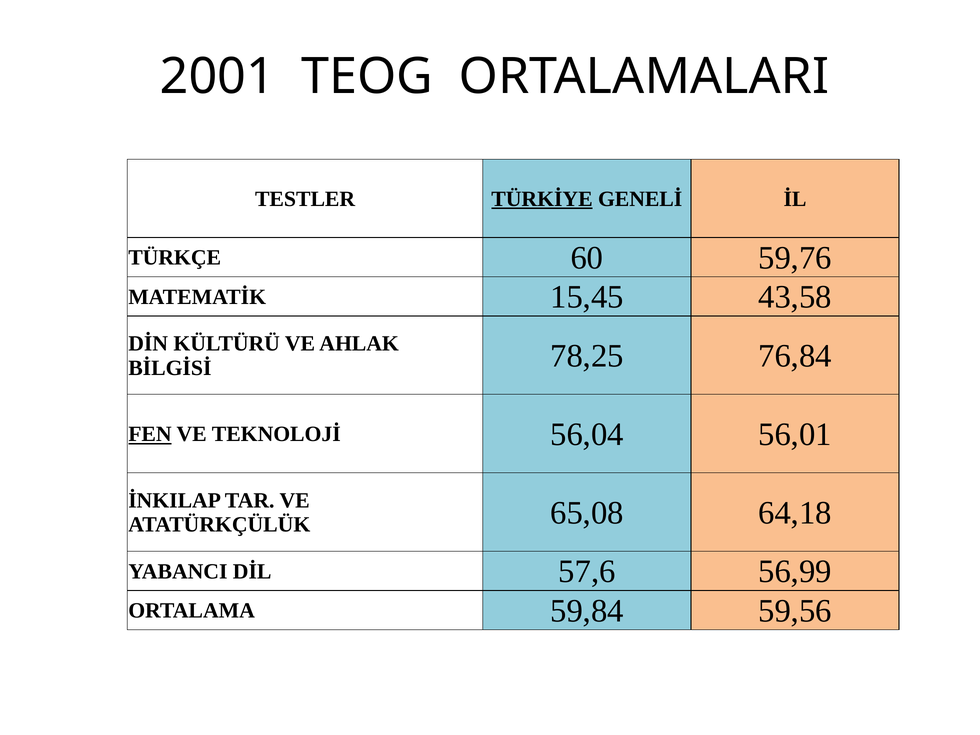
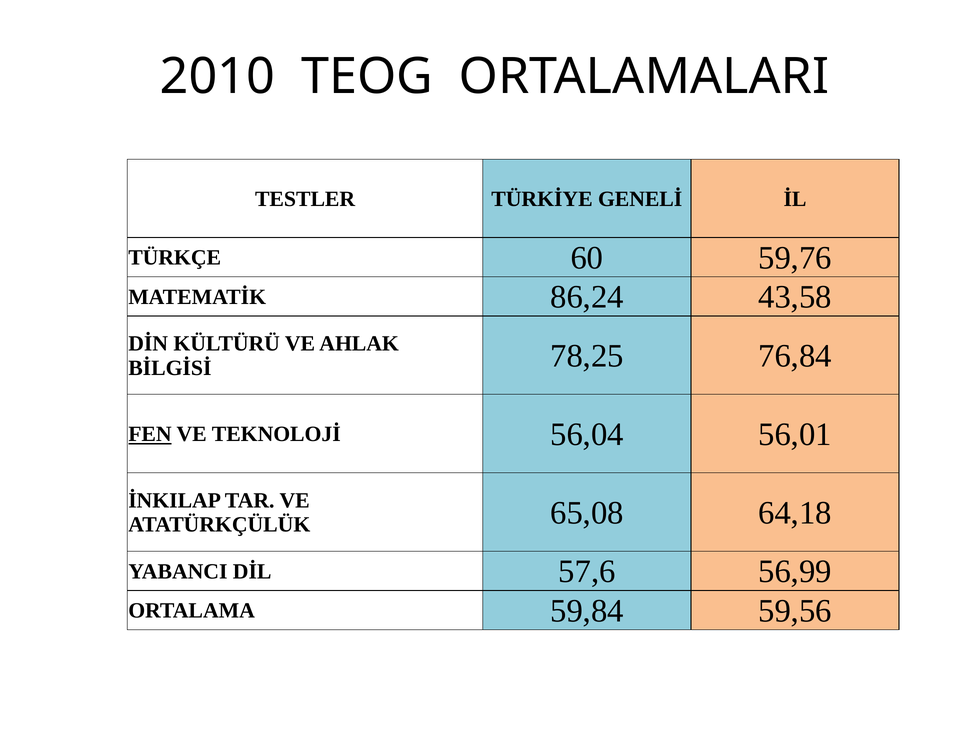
2001: 2001 -> 2010 (217, 77)
TÜRKİYE underline: present -> none (542, 199)
15,45: 15,45 -> 86,24 (587, 297)
